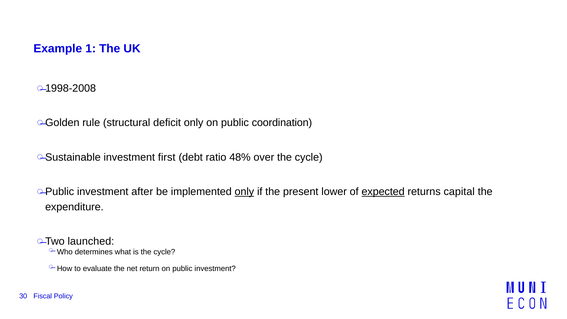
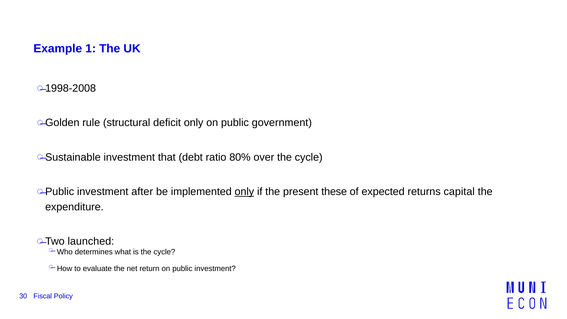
coordination: coordination -> government (282, 123)
first: first -> that (167, 157)
48%: 48% -> 80% (240, 157)
lower: lower -> these (334, 192)
expected underline: present -> none (383, 192)
